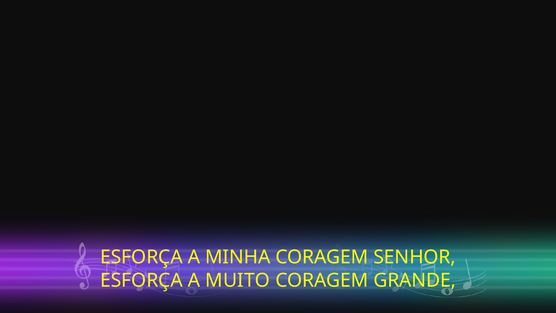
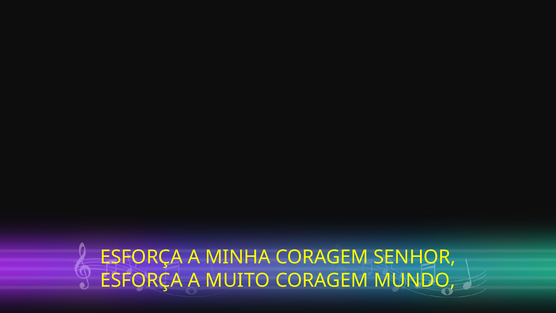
GRANDE: GRANDE -> MUNDO (415, 280)
